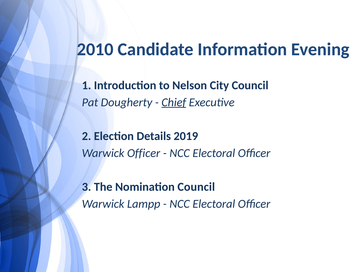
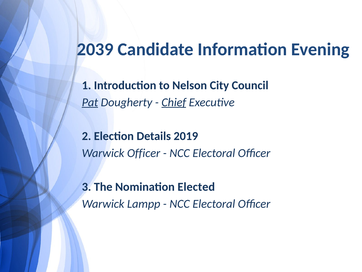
2010: 2010 -> 2039 (95, 49)
Pat underline: none -> present (90, 102)
Nomination Council: Council -> Elected (196, 187)
